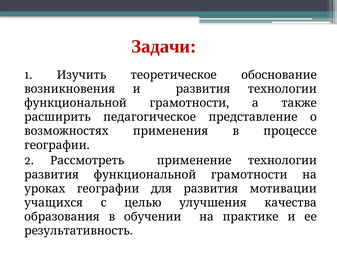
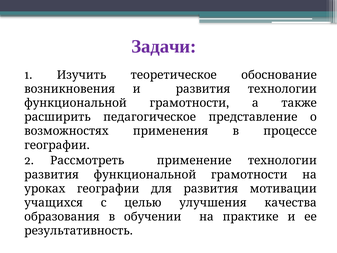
Задачи colour: red -> purple (164, 46)
